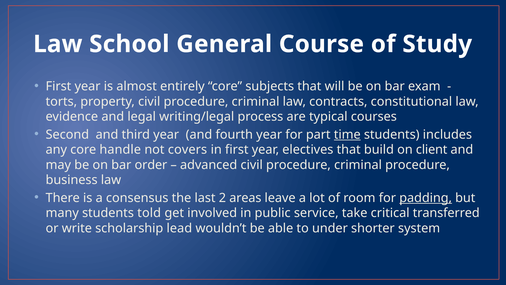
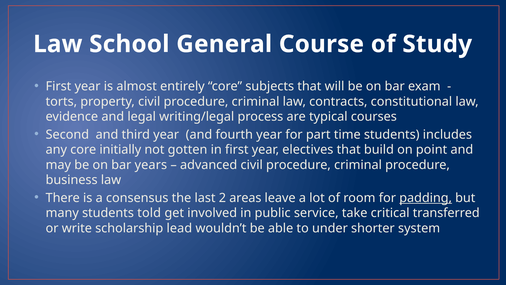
time underline: present -> none (347, 134)
handle: handle -> initially (120, 150)
covers: covers -> gotten (188, 150)
client: client -> point (432, 150)
order: order -> years (151, 165)
